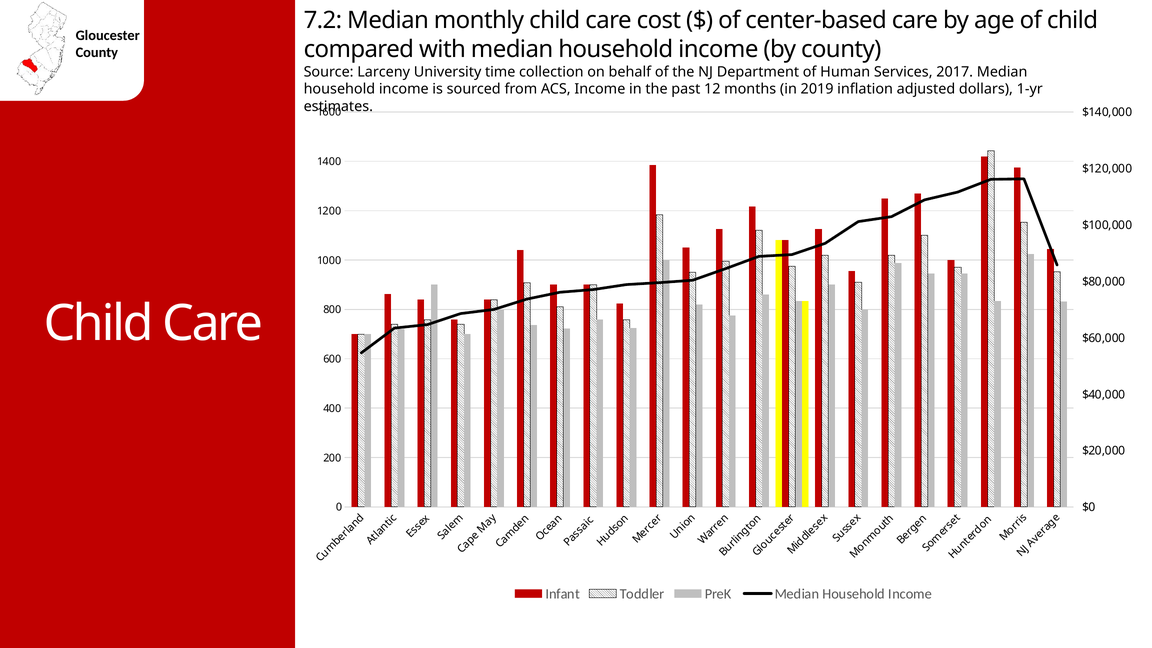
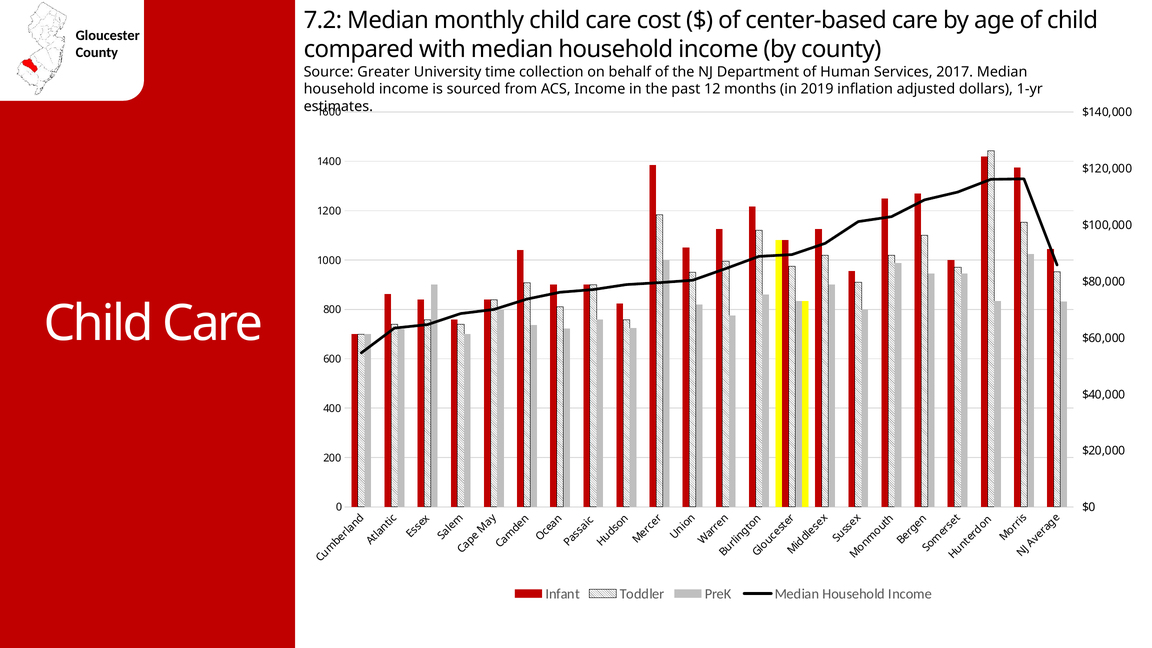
Larceny: Larceny -> Greater (384, 72)
